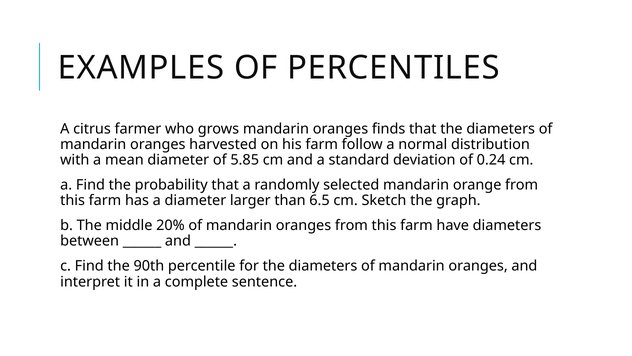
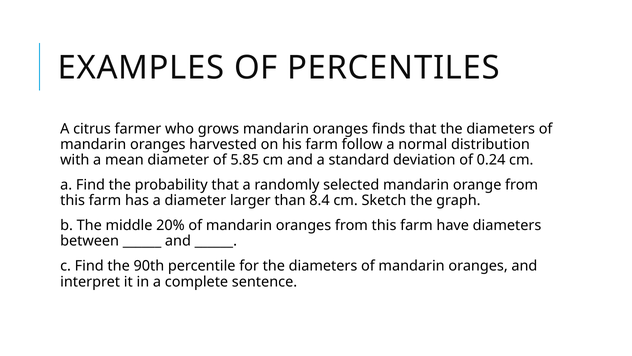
6.5: 6.5 -> 8.4 (320, 200)
